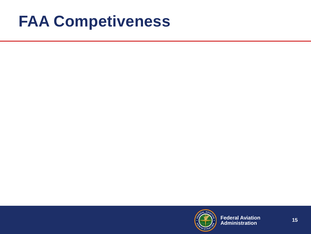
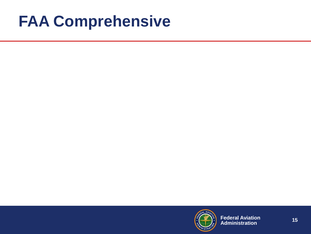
Competiveness: Competiveness -> Comprehensive (112, 21)
